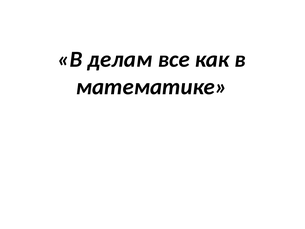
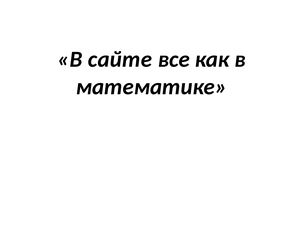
делам: делам -> сайте (120, 59)
